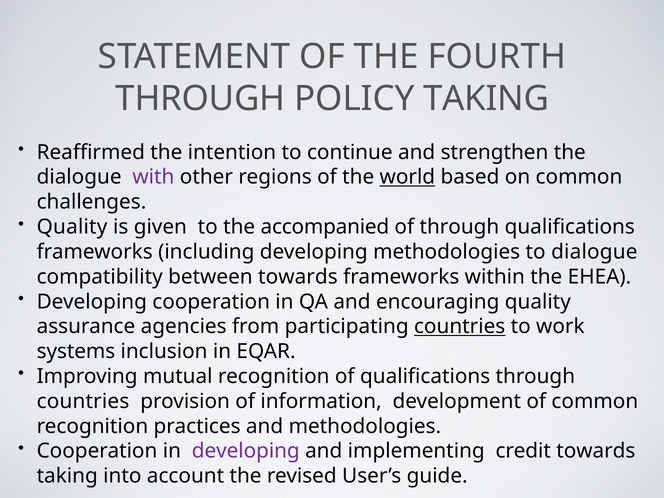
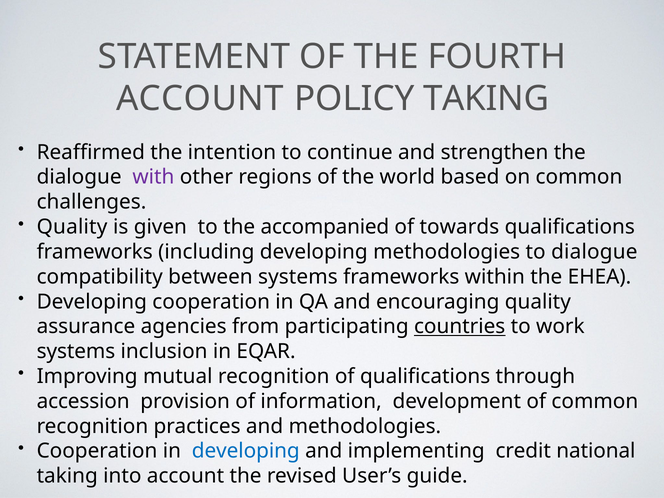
THROUGH: THROUGH -> ACCOUNT (200, 99)
world underline: present -> none (407, 177)
of through: through -> towards (459, 227)
between towards: towards -> systems (298, 277)
countries: countries -> accession (83, 401)
developing colour: purple -> blue (246, 451)
credit towards: towards -> national (596, 451)
